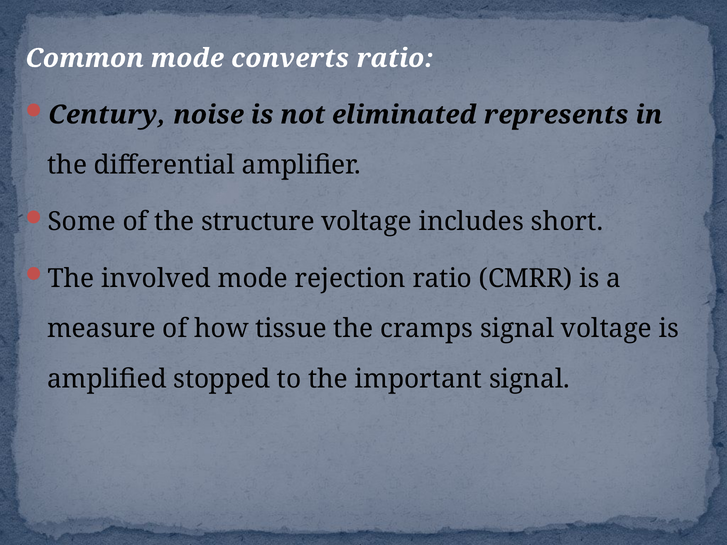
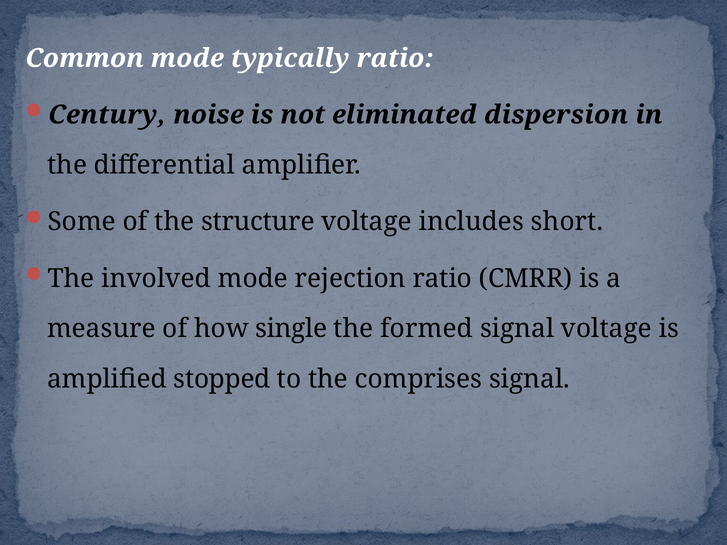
converts: converts -> typically (290, 58)
represents: represents -> dispersion (556, 115)
tissue: tissue -> single (291, 329)
cramps: cramps -> formed (427, 329)
important: important -> comprises (418, 379)
